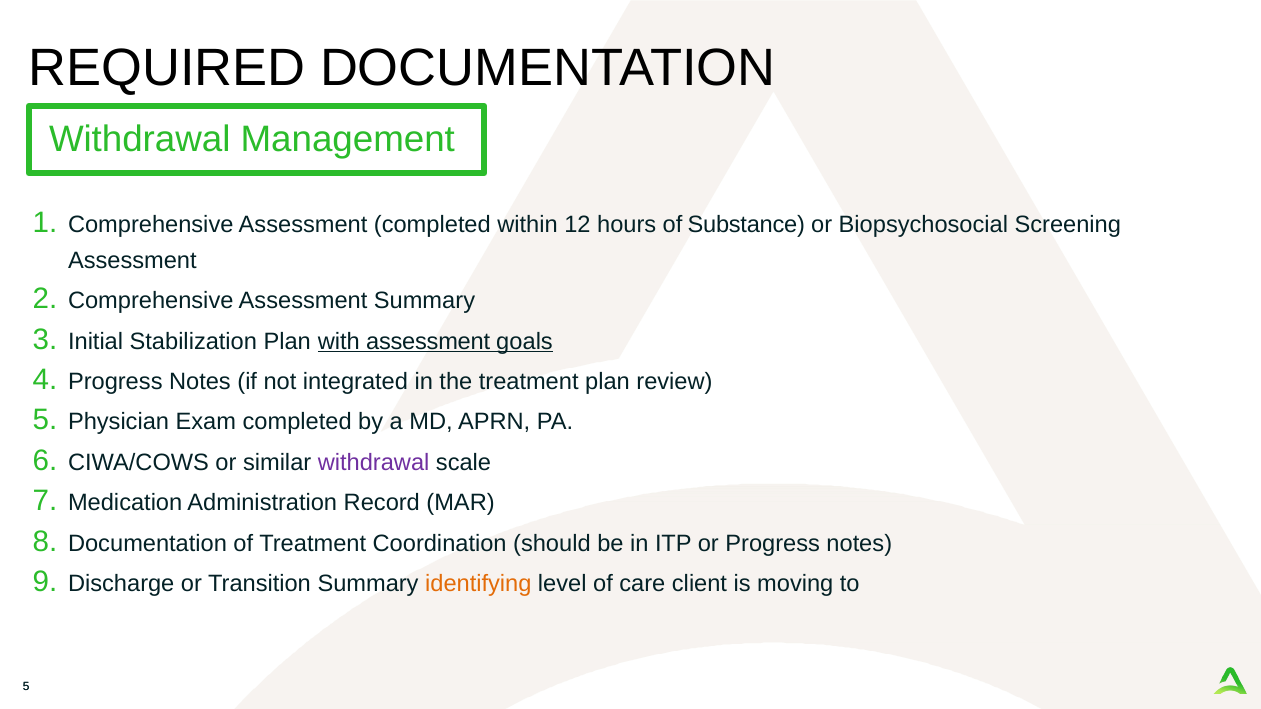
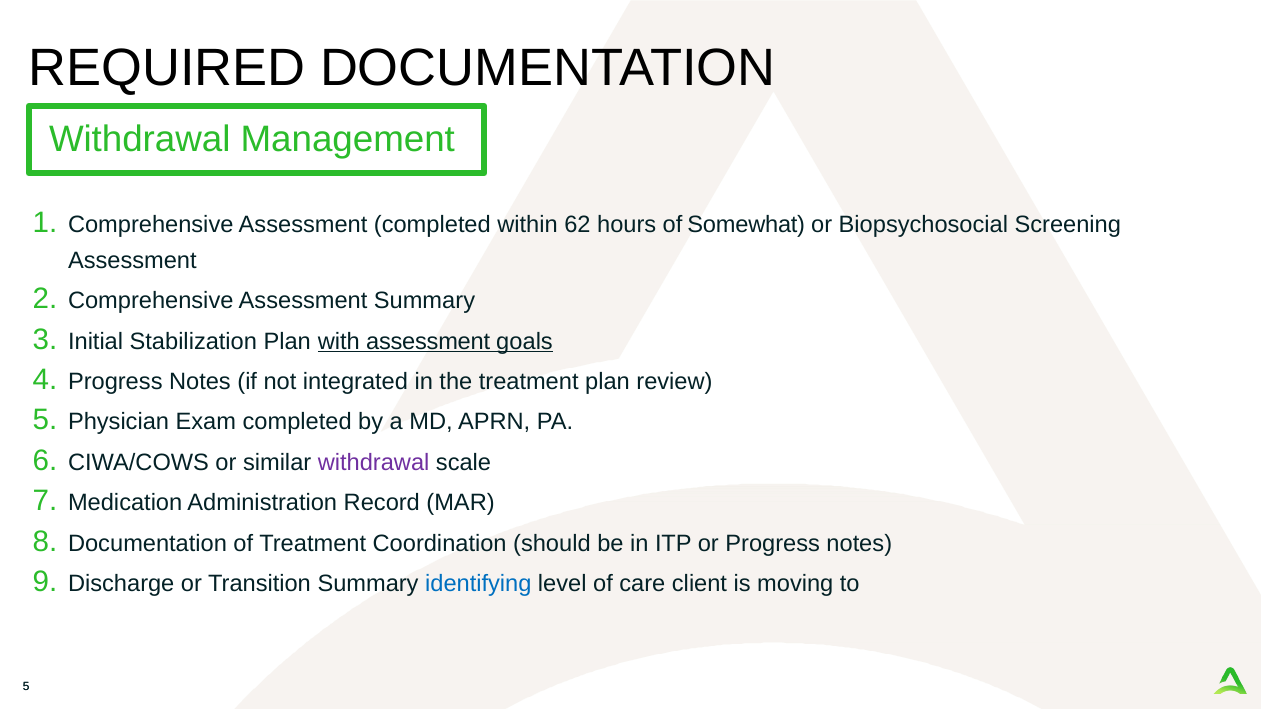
12: 12 -> 62 (577, 225)
Substance: Substance -> Somewhat (746, 225)
identifying colour: orange -> blue (478, 584)
